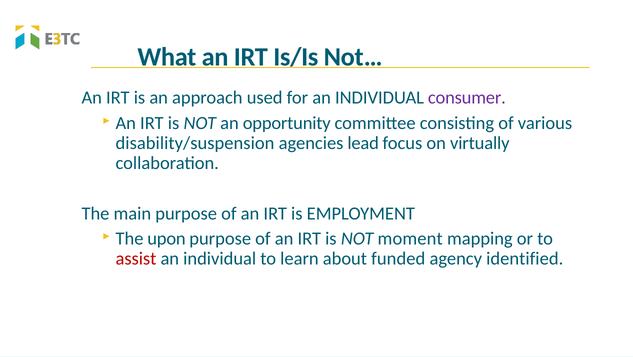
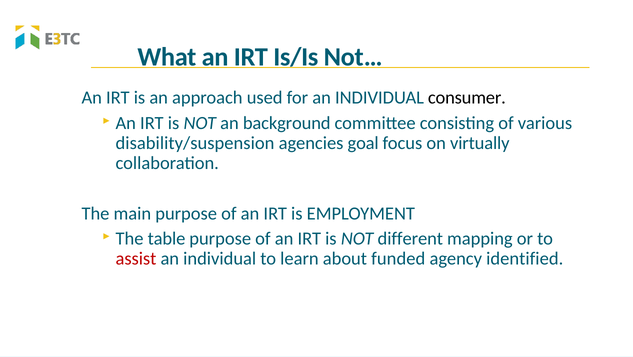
consumer colour: purple -> black (467, 98)
opportunity: opportunity -> background (287, 123)
lead: lead -> goal (363, 143)
upon: upon -> table (166, 239)
moment: moment -> different (410, 239)
